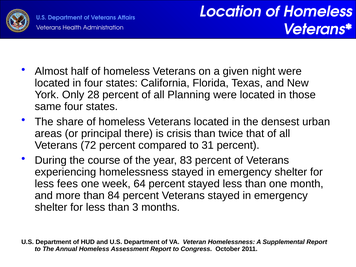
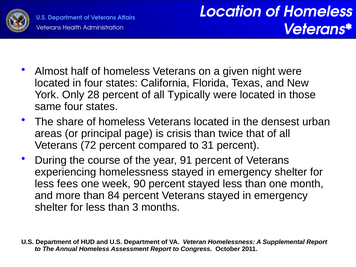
Planning: Planning -> Typically (189, 95)
there: there -> page (139, 133)
83: 83 -> 91 (186, 160)
64: 64 -> 90 (140, 184)
